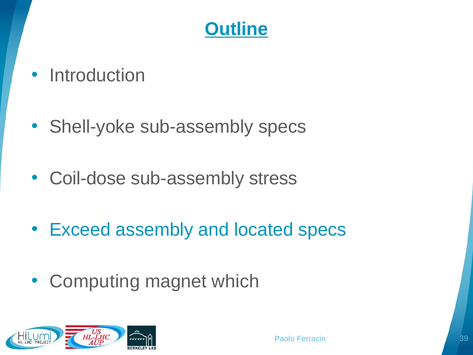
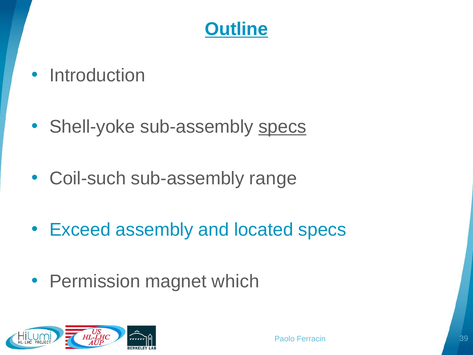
specs underline: none -> present (282, 127)
Coil-dose: Coil-dose -> Coil-such (88, 178)
stress: stress -> range (273, 178)
Computing: Computing -> Permission (95, 281)
